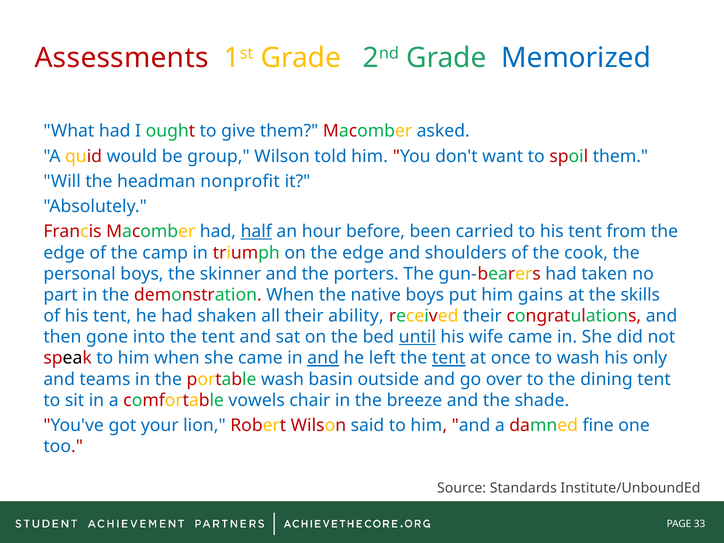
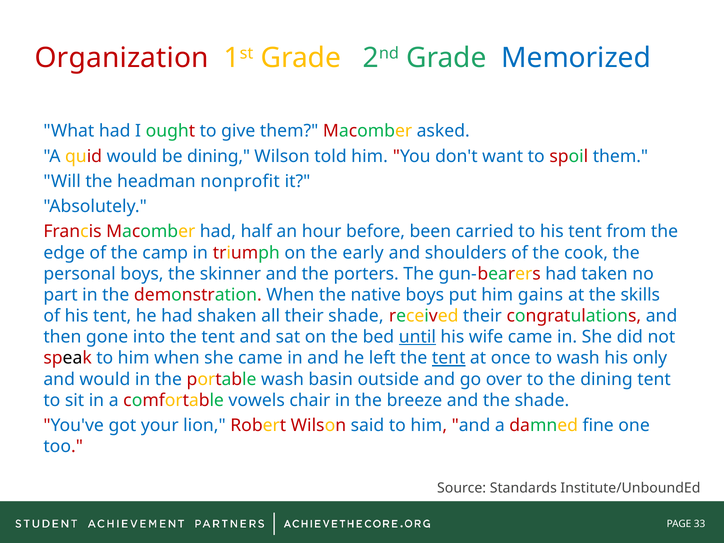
Assessments: Assessments -> Organization (122, 58)
be group: group -> dining (219, 156)
half underline: present -> none (256, 232)
on the edge: edge -> early (363, 253)
their ability: ability -> shade (356, 316)
and underline: present -> none (323, 358)
and teams: teams -> would (105, 379)
